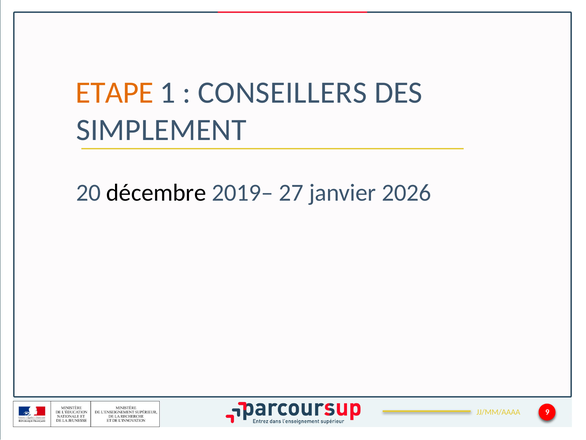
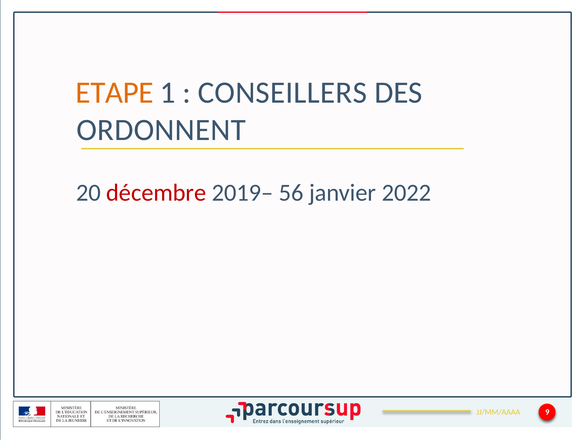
SIMPLEMENT: SIMPLEMENT -> ORDONNENT (161, 130)
décembre colour: black -> red (156, 193)
27: 27 -> 56 (291, 193)
2026: 2026 -> 2022 (406, 193)
